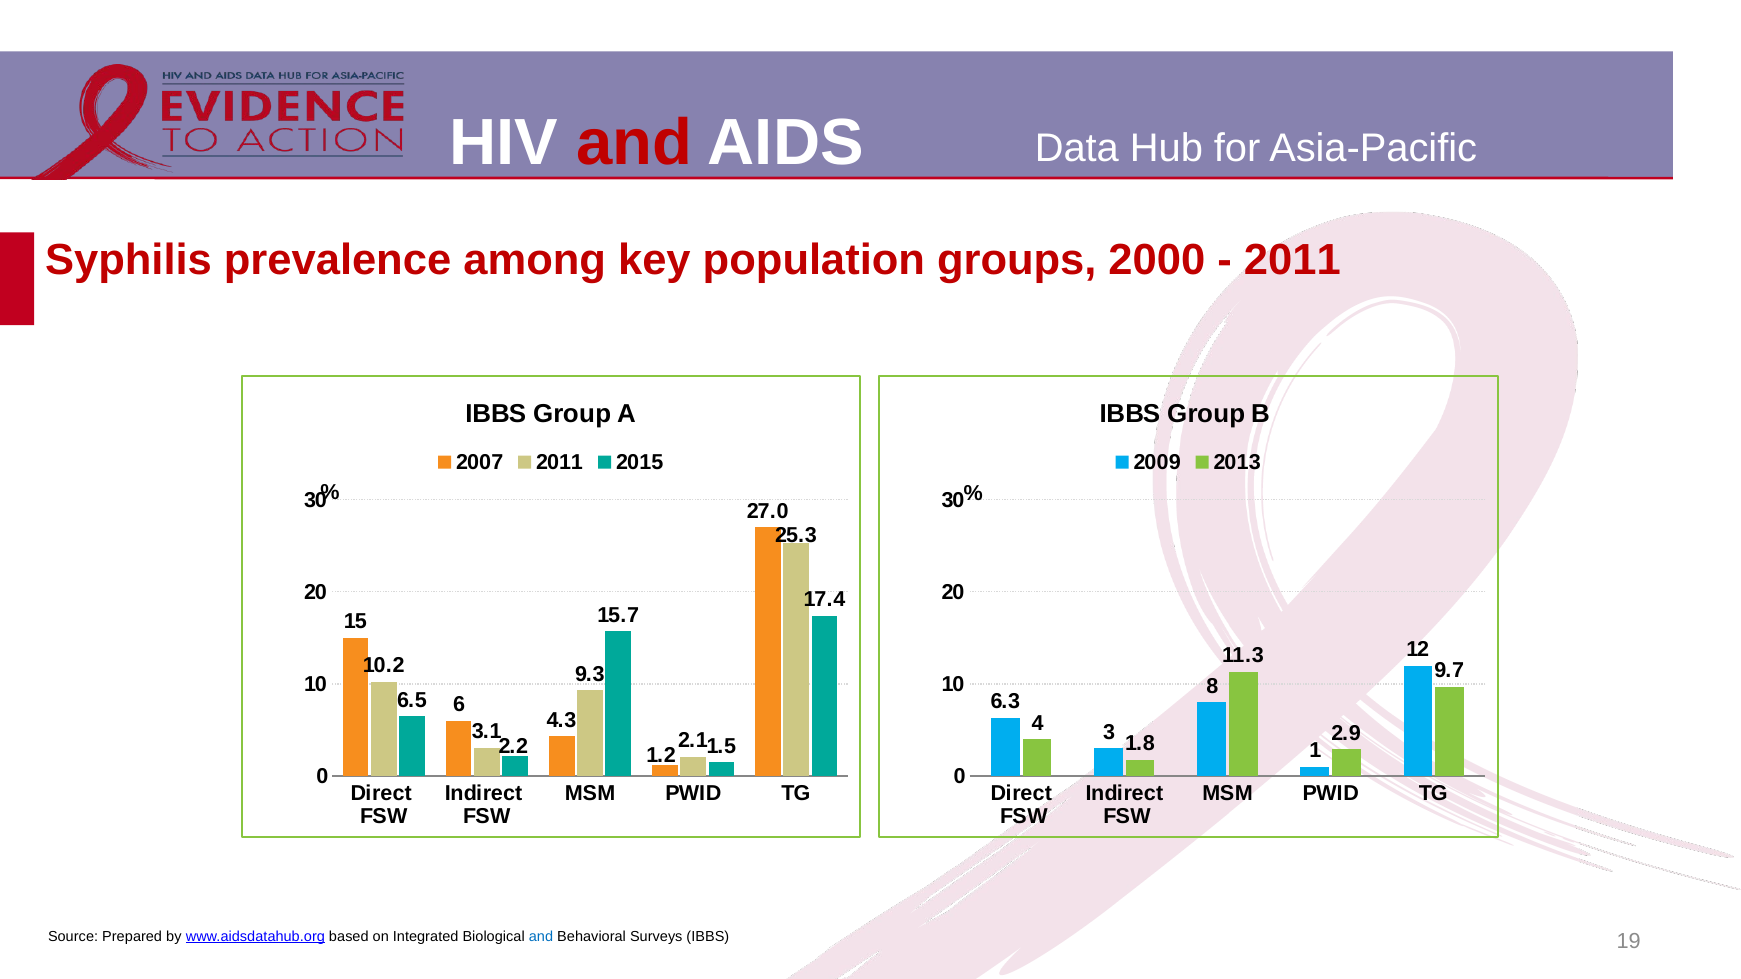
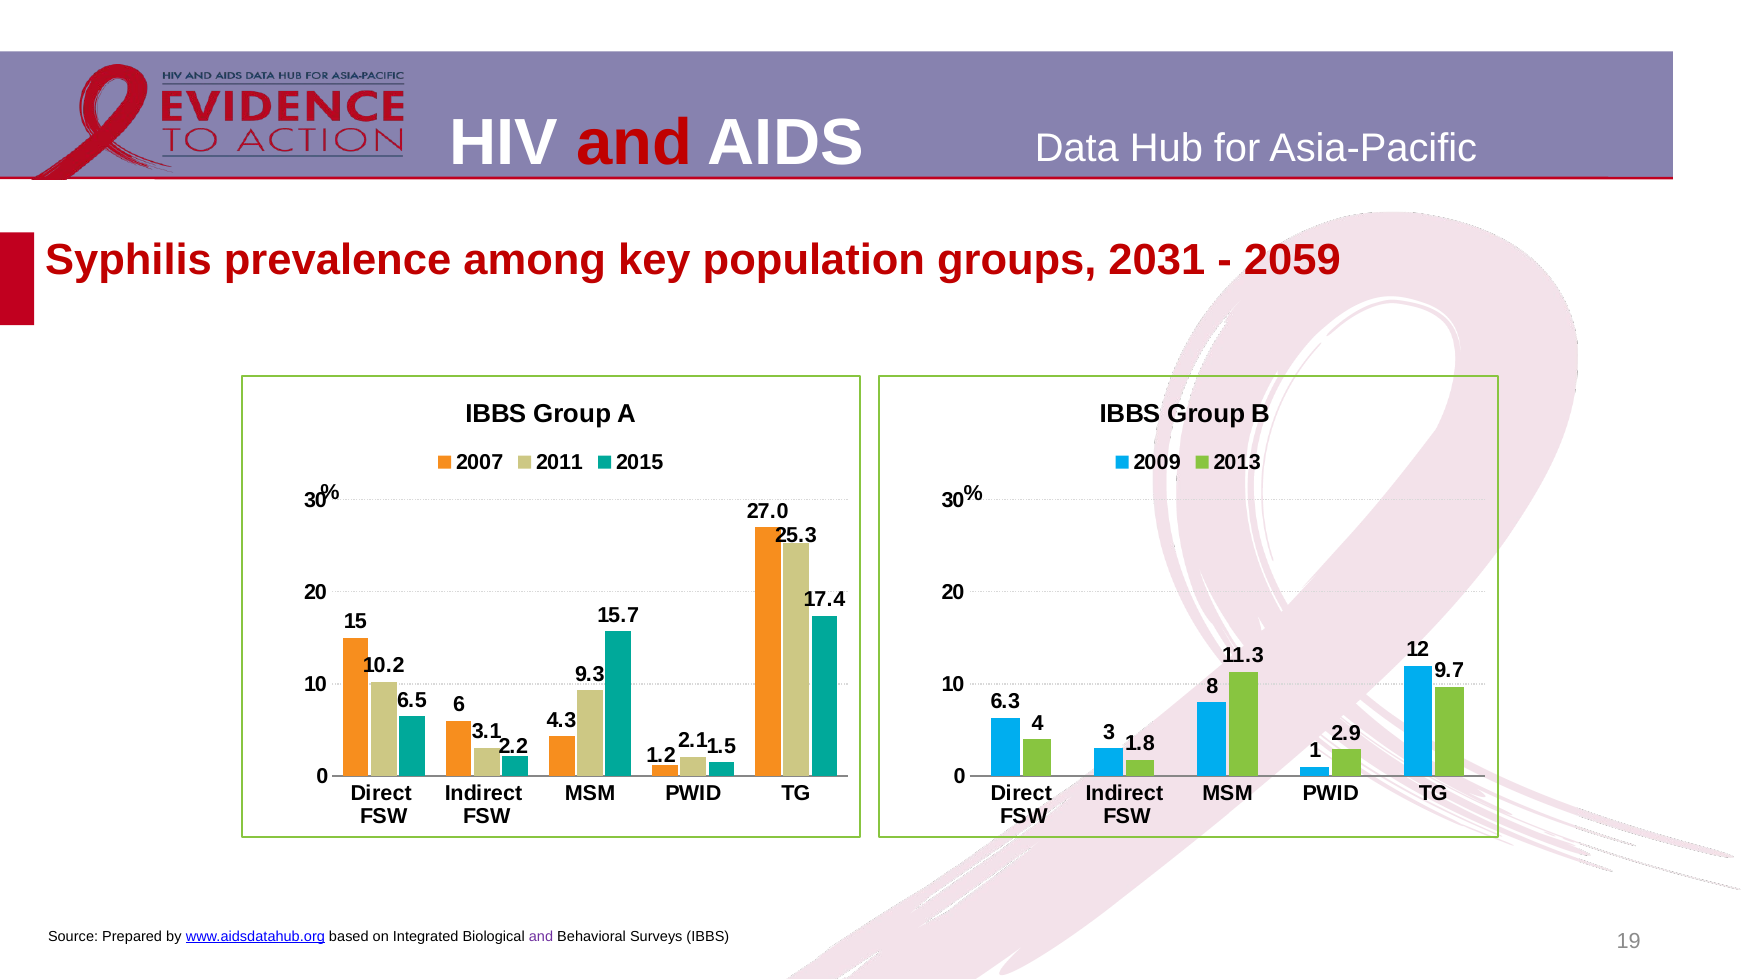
2000: 2000 -> 2031 (1157, 260)
2011: 2011 -> 2059 (1292, 260)
and colour: blue -> purple (541, 937)
